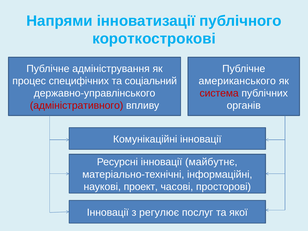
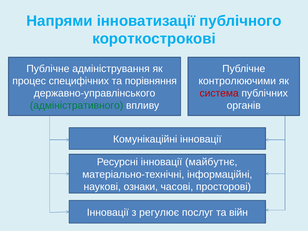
соціальний: соціальний -> порівняння (151, 81)
американського: американського -> контролюючими (237, 81)
адміністративного colour: red -> green (77, 106)
проект: проект -> ознаки (141, 187)
якої: якої -> війн (238, 212)
